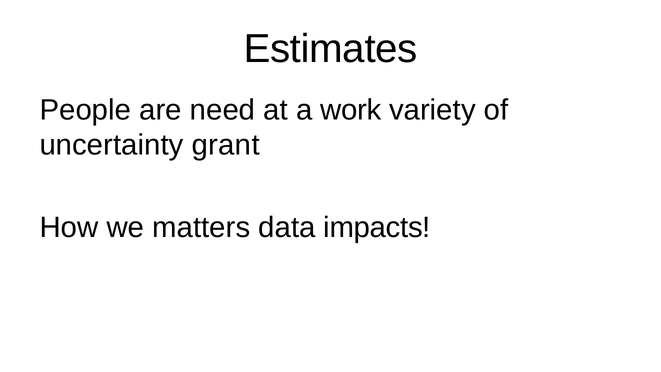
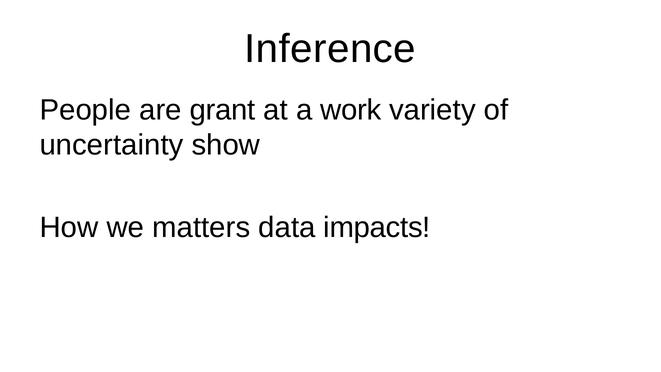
Estimates: Estimates -> Inference (330, 49)
need: need -> grant (223, 110)
grant: grant -> show (226, 145)
